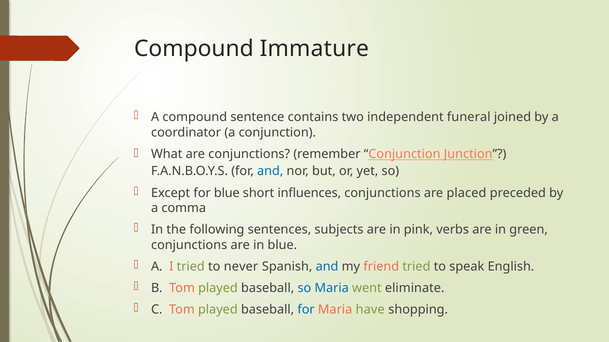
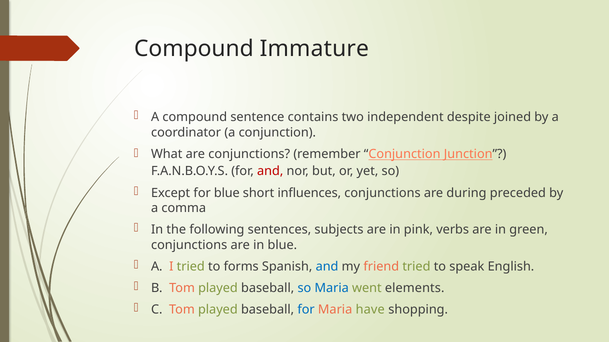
funeral: funeral -> despite (469, 117)
and colour: blue -> red (270, 172)
placed: placed -> during (467, 193)
never: never -> forms (241, 267)
eliminate: eliminate -> elements (415, 288)
